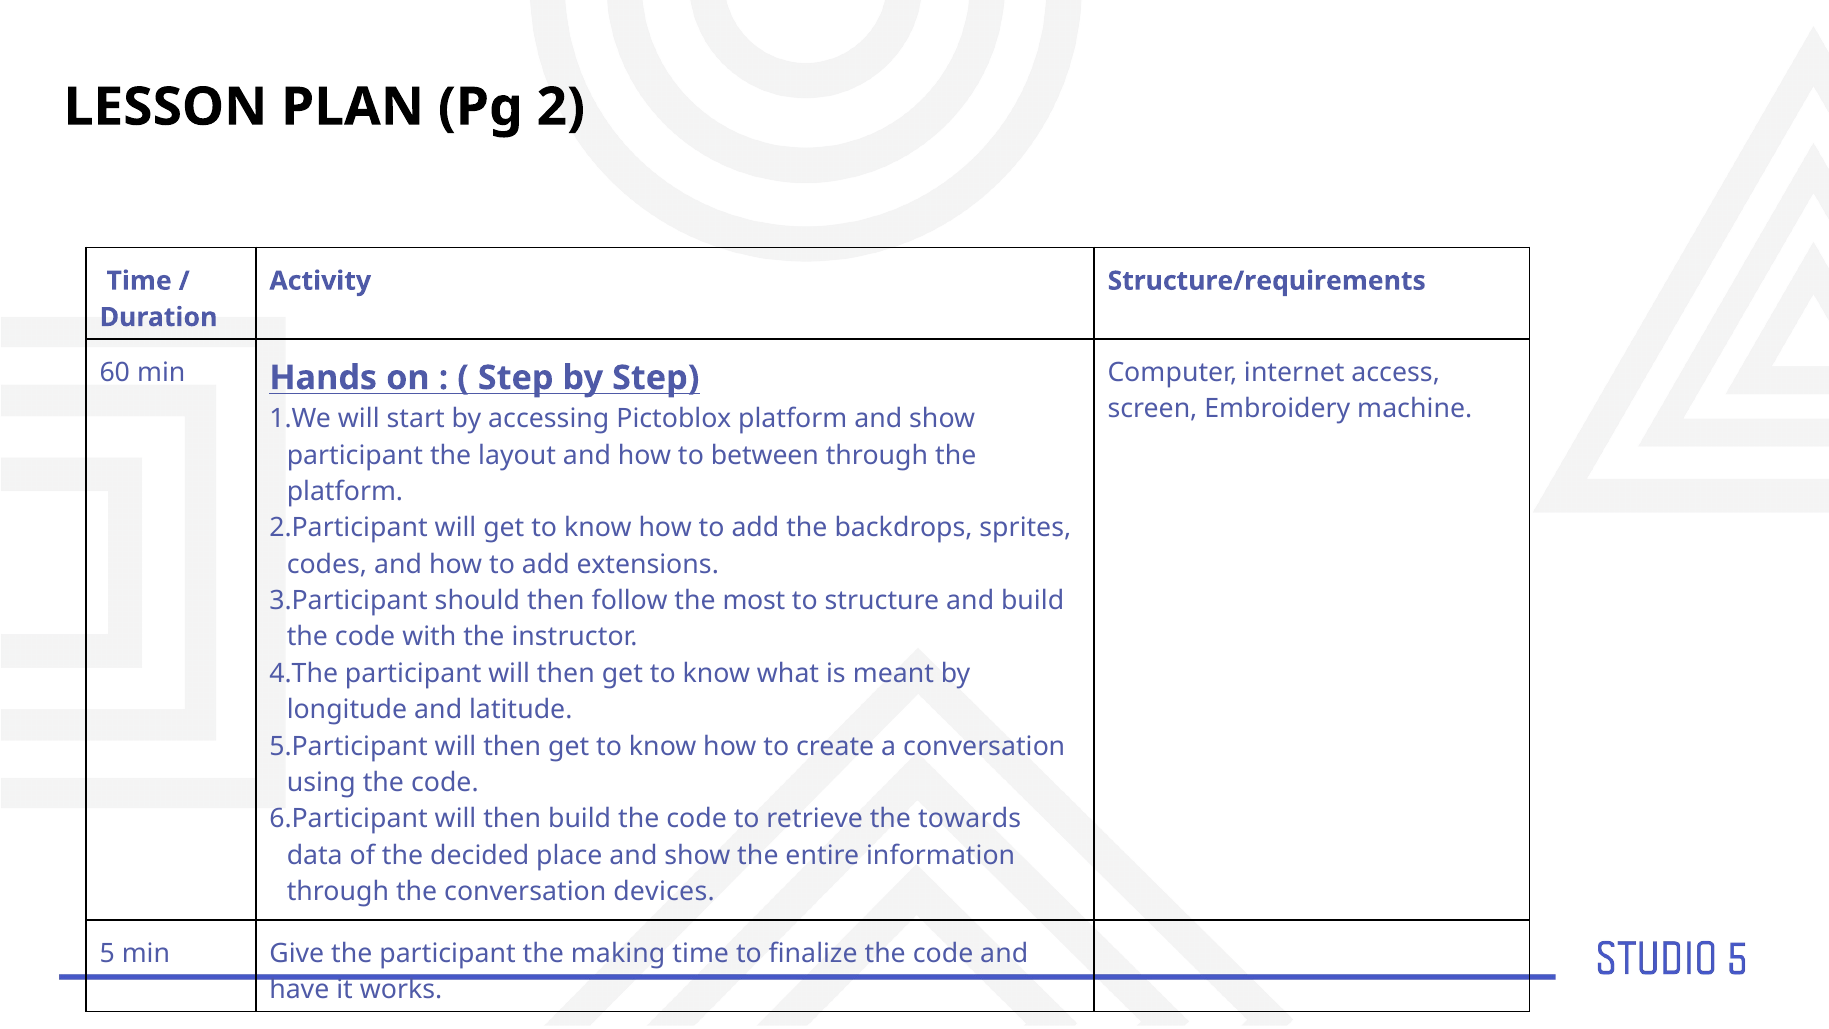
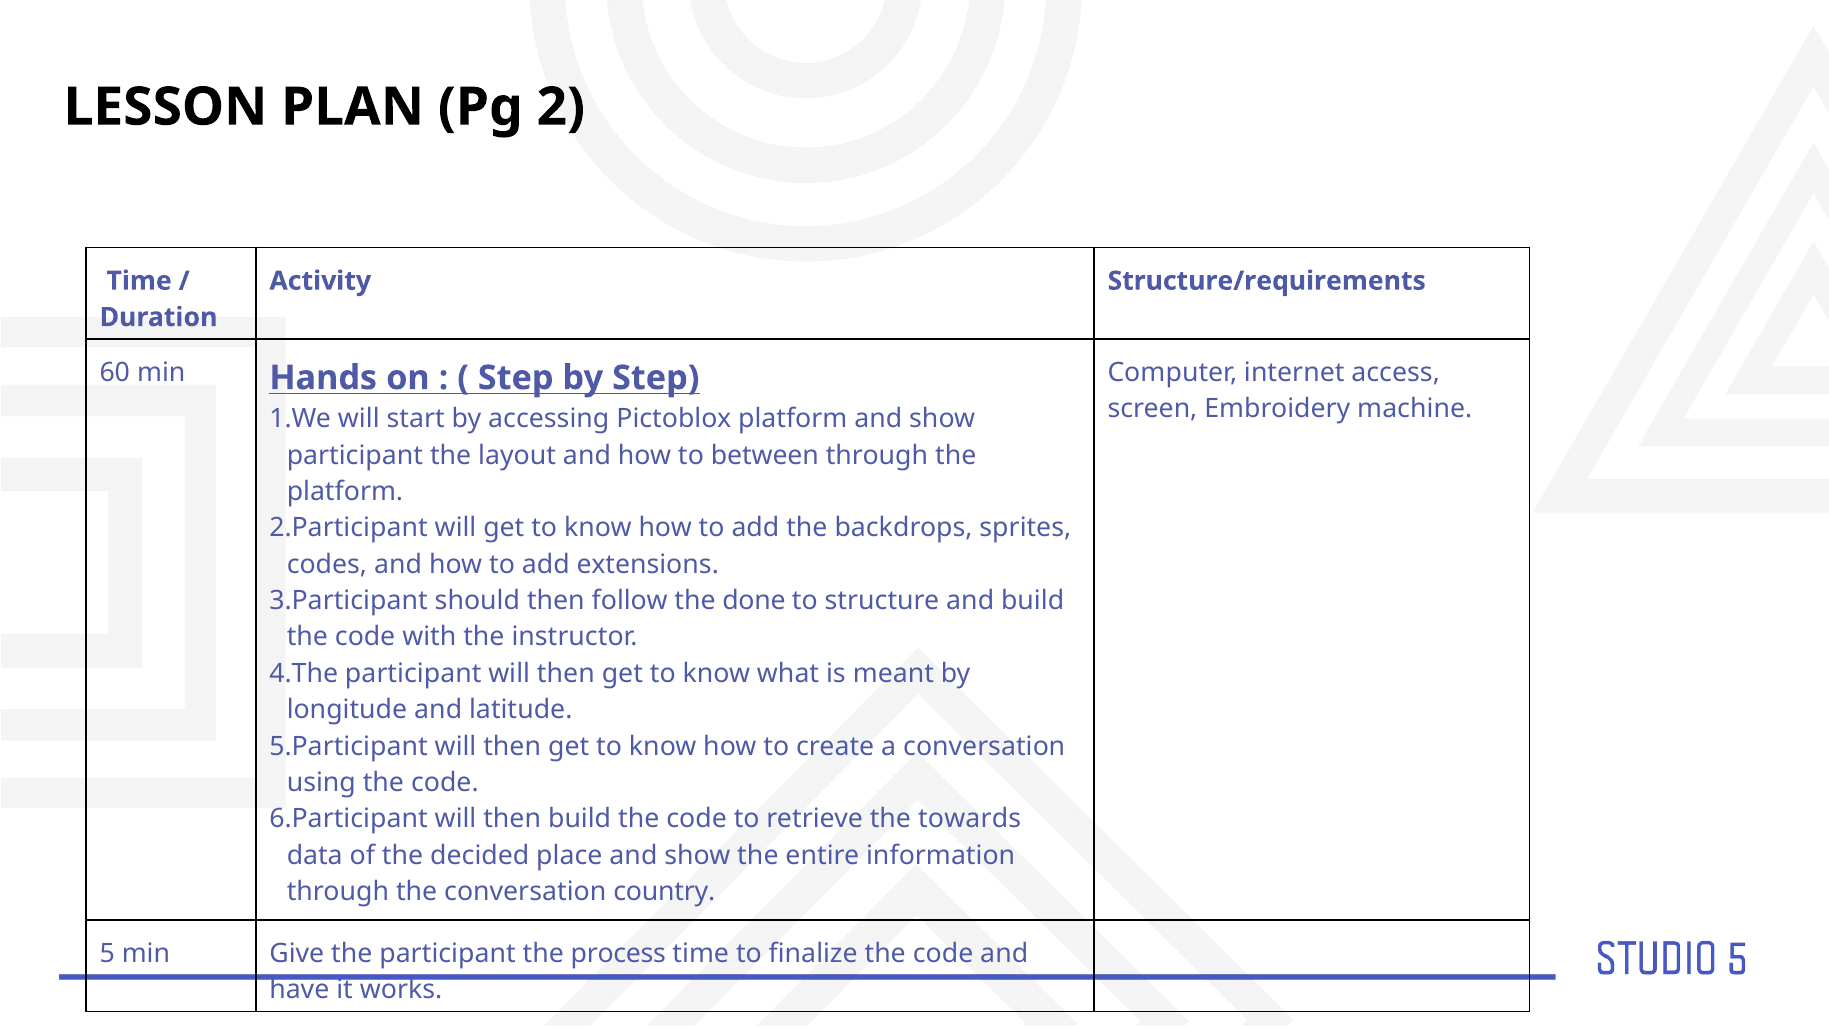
most: most -> done (754, 601)
devices: devices -> country (664, 891)
making: making -> process (618, 953)
